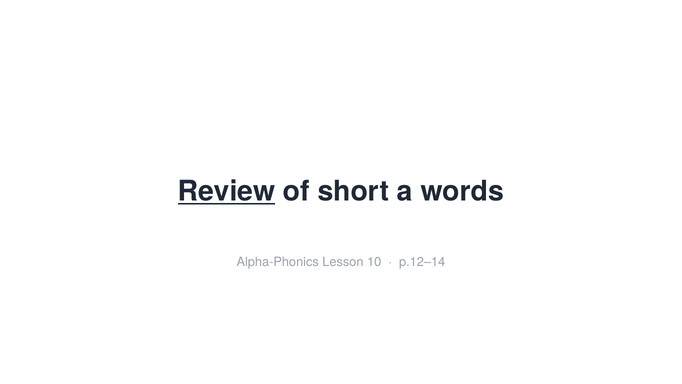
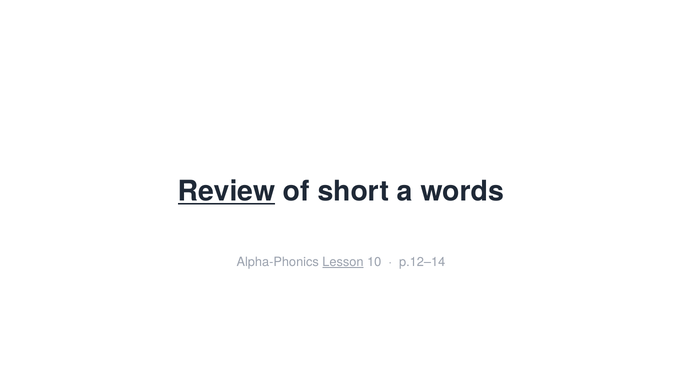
Lesson underline: none -> present (343, 262)
